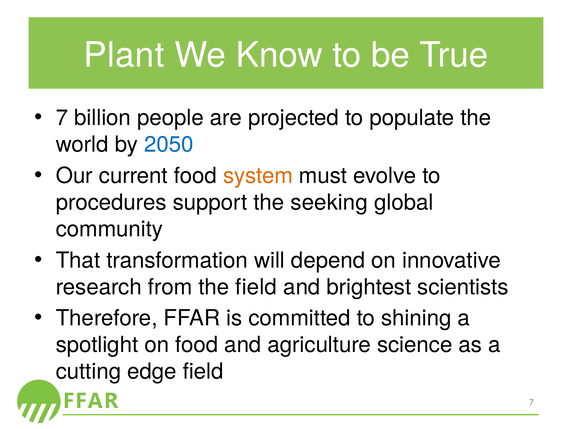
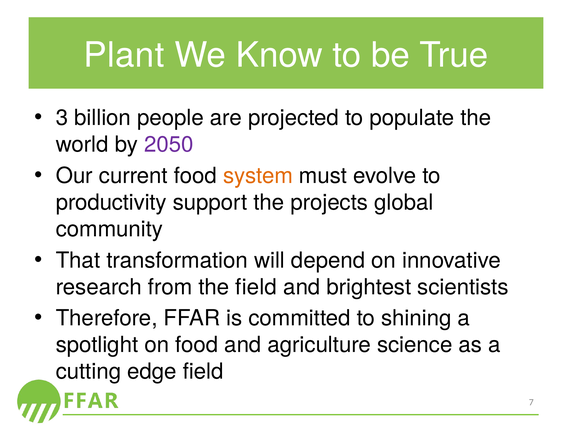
7: 7 -> 3 (62, 118)
2050 colour: blue -> purple (169, 145)
procedures: procedures -> productivity (111, 202)
seeking: seeking -> projects (329, 202)
